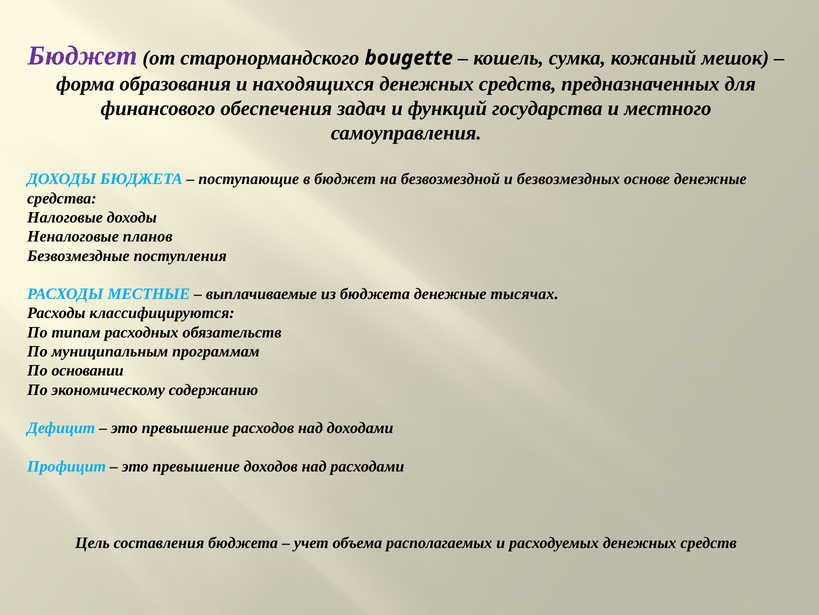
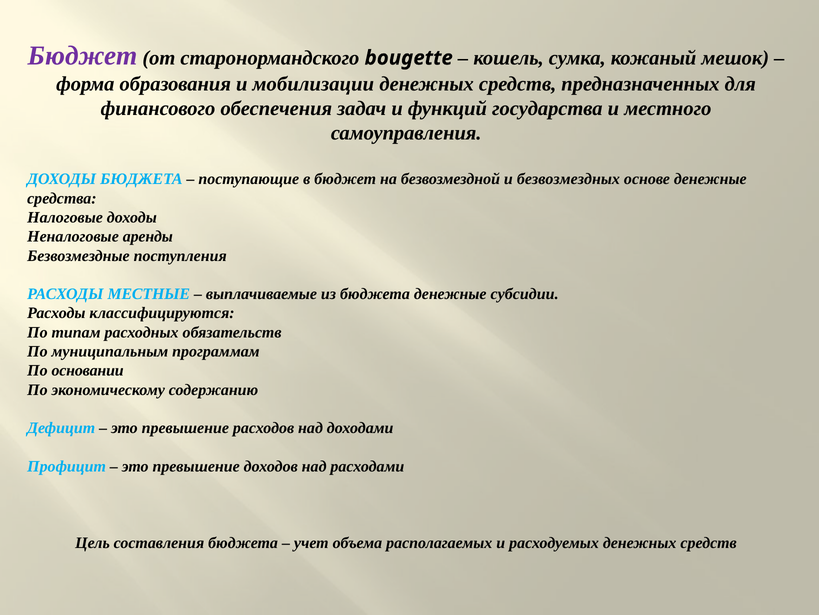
находящихся: находящихся -> мобилизации (313, 84)
планов: планов -> аренды (148, 236)
тысячах: тысячах -> субсидии (525, 294)
